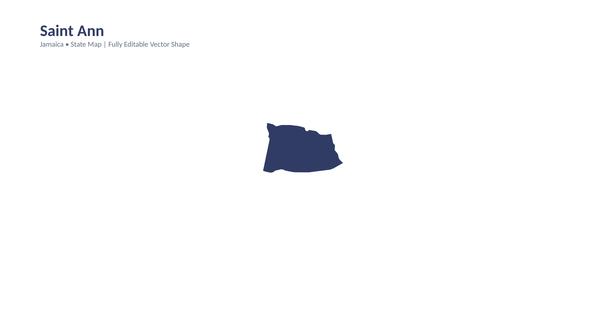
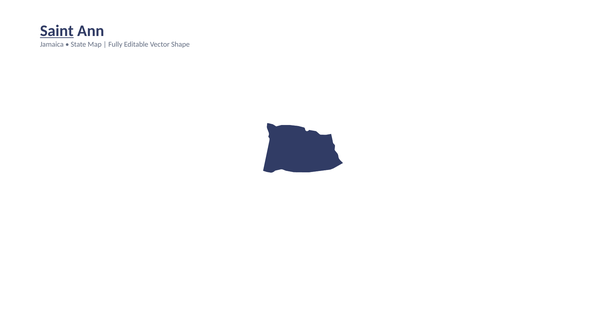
Saint underline: none -> present (57, 31)
